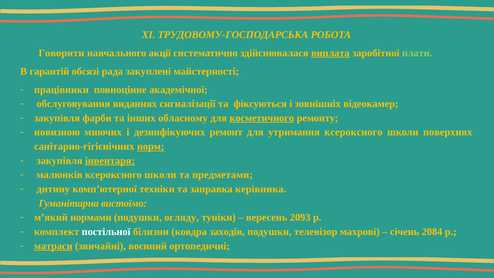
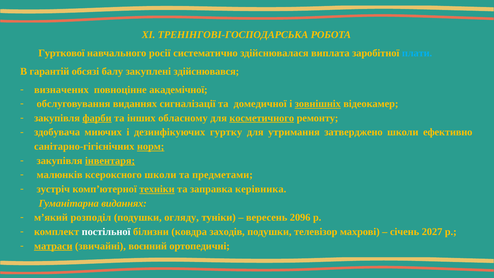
ТРУДОВОМУ-ГОСПОДАРСЬКА: ТРУДОВОМУ-ГОСПОДАРСЬКА -> ТРЕНІНГОВІ-ГОСПОДАРСЬКА (233, 35)
Говорити: Говорити -> Гурткової (62, 53)
акції: акції -> росії (160, 53)
виплата underline: present -> none (330, 53)
плати colour: light green -> light blue (417, 53)
рада: рада -> балу (112, 71)
майстерності: майстерності -> здійснювався (206, 71)
працівники: працівники -> визначених (61, 90)
фіксуються: фіксуються -> домедичної (260, 104)
зовнішніх underline: none -> present (318, 104)
фарби underline: none -> present (97, 118)
новизною: новизною -> здобувача (57, 132)
ремонт: ремонт -> гуртку (226, 132)
утримання ксероксного: ксероксного -> затверджено (354, 132)
поверхнях: поверхнях -> ефективно (448, 132)
дитину: дитину -> зустріч (53, 189)
техніки underline: none -> present (157, 189)
Гуманітарна вистоїмо: вистоїмо -> виданнях (124, 203)
нормами: нормами -> розподіл (91, 217)
2093: 2093 -> 2096 (300, 217)
2084: 2084 -> 2027 (432, 232)
